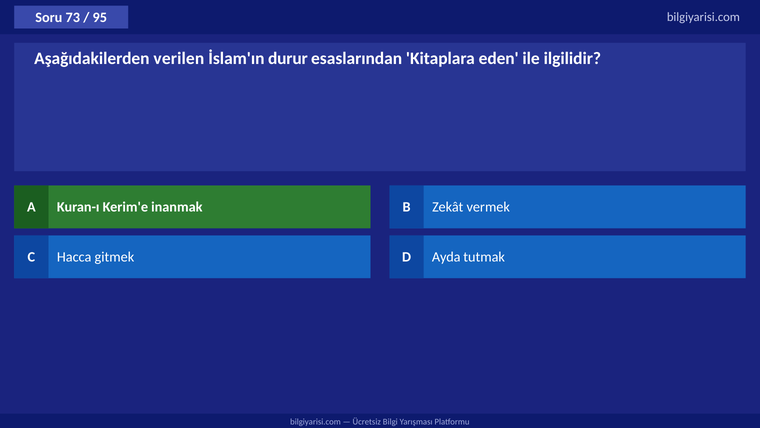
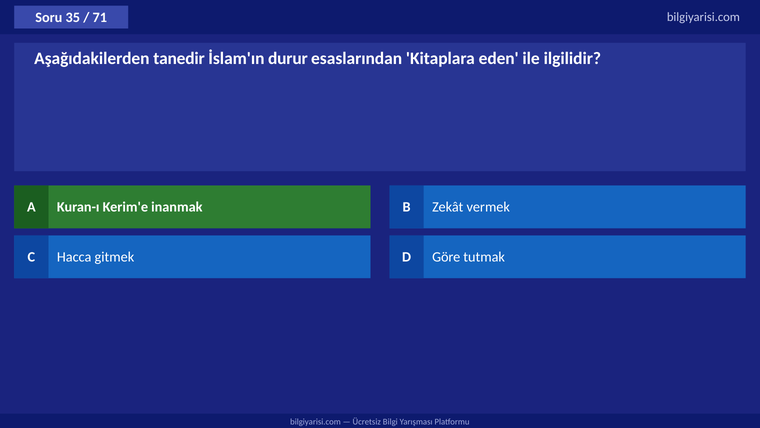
73: 73 -> 35 (73, 17)
95: 95 -> 71 (100, 17)
verilen: verilen -> tanedir (179, 59)
Ayda: Ayda -> Göre (446, 257)
